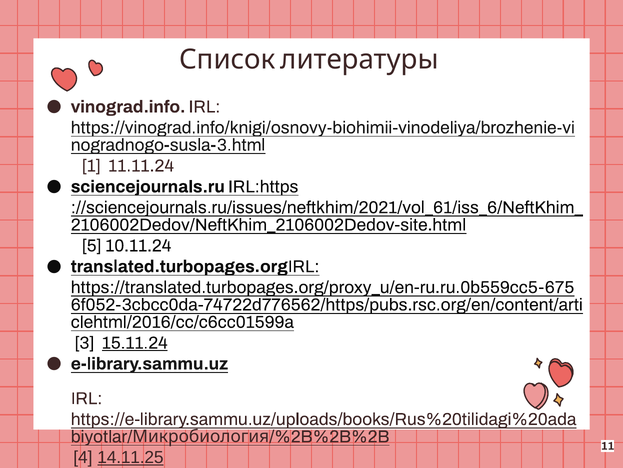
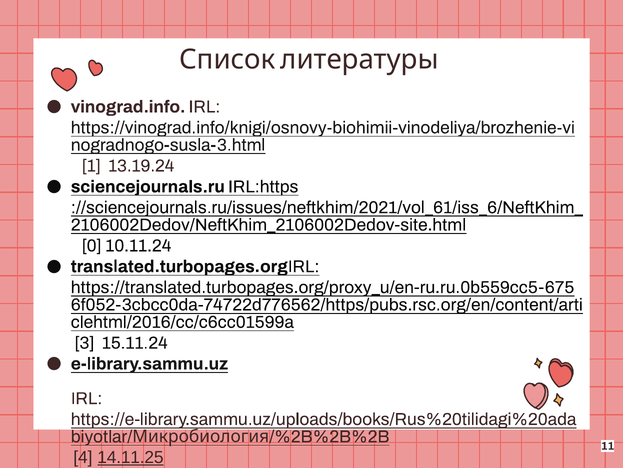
11.11.24: 11.11.24 -> 13.19.24 (141, 166)
5: 5 -> 0 (92, 245)
15.11.24 underline: present -> none (135, 342)
